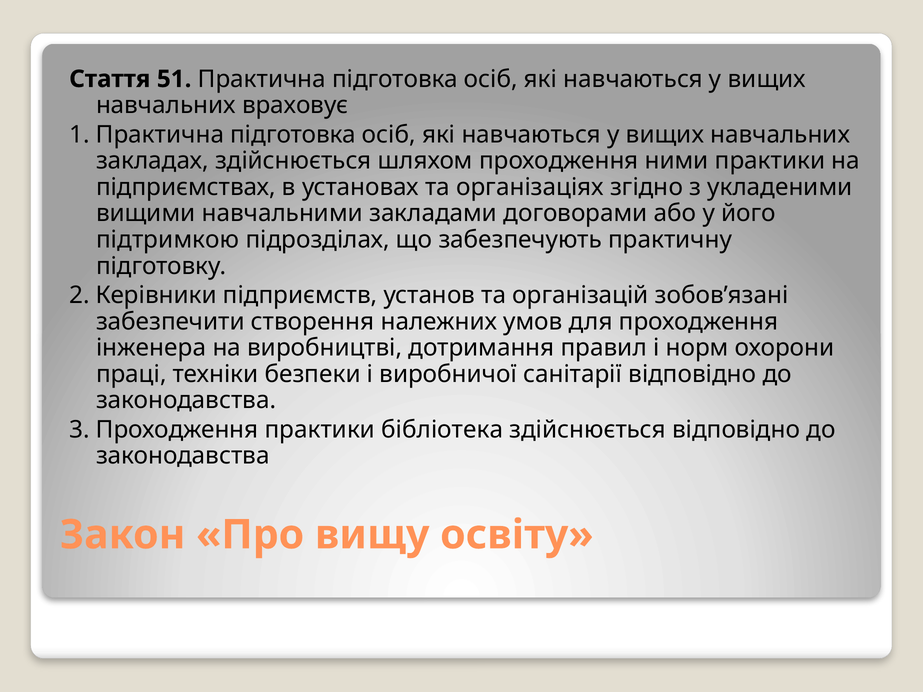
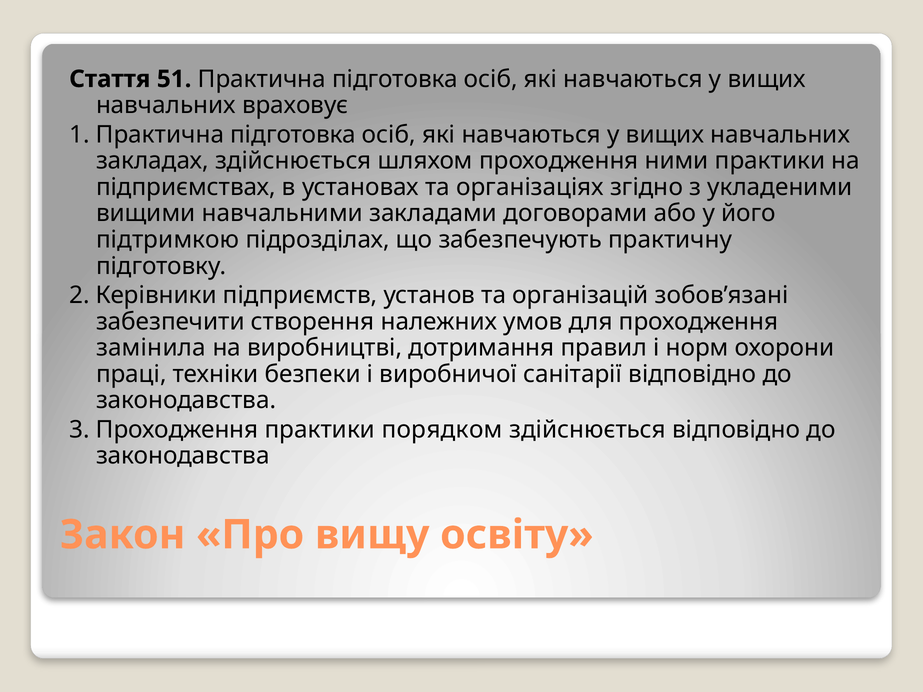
інженера: інженера -> замінила (151, 348)
бібліотека: бібліотека -> порядком (442, 430)
